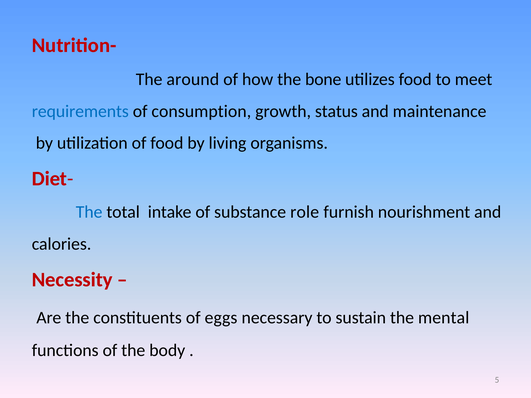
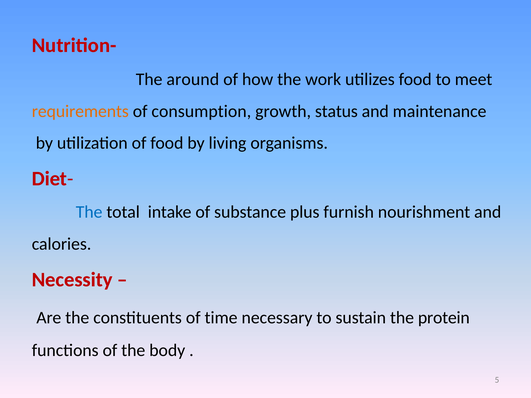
bone: bone -> work (323, 80)
requirements colour: blue -> orange (80, 111)
role: role -> plus (305, 212)
eggs: eggs -> time (221, 318)
mental: mental -> protein (444, 318)
